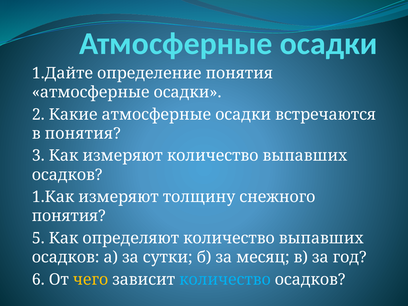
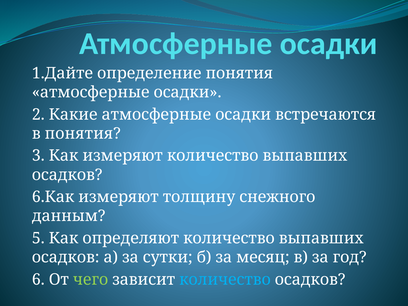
1.Как: 1.Как -> 6.Как (53, 197)
понятия: понятия -> данным (69, 216)
чего colour: yellow -> light green (91, 280)
